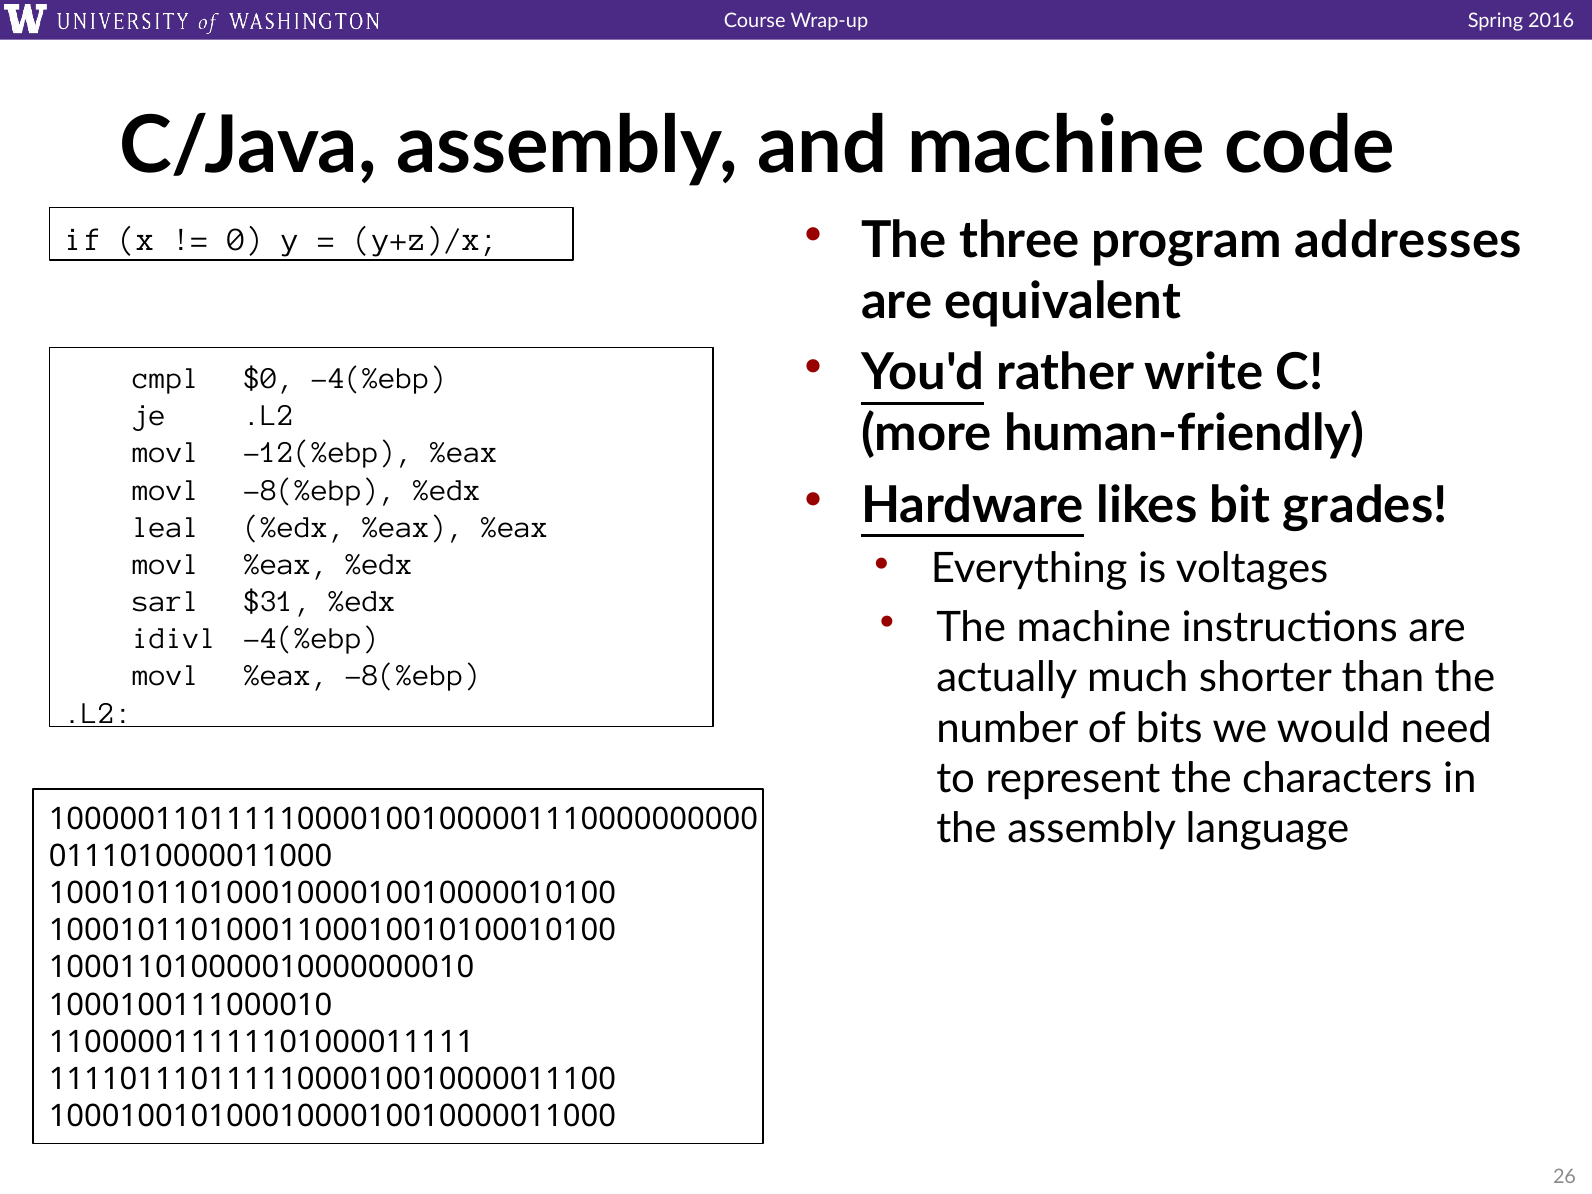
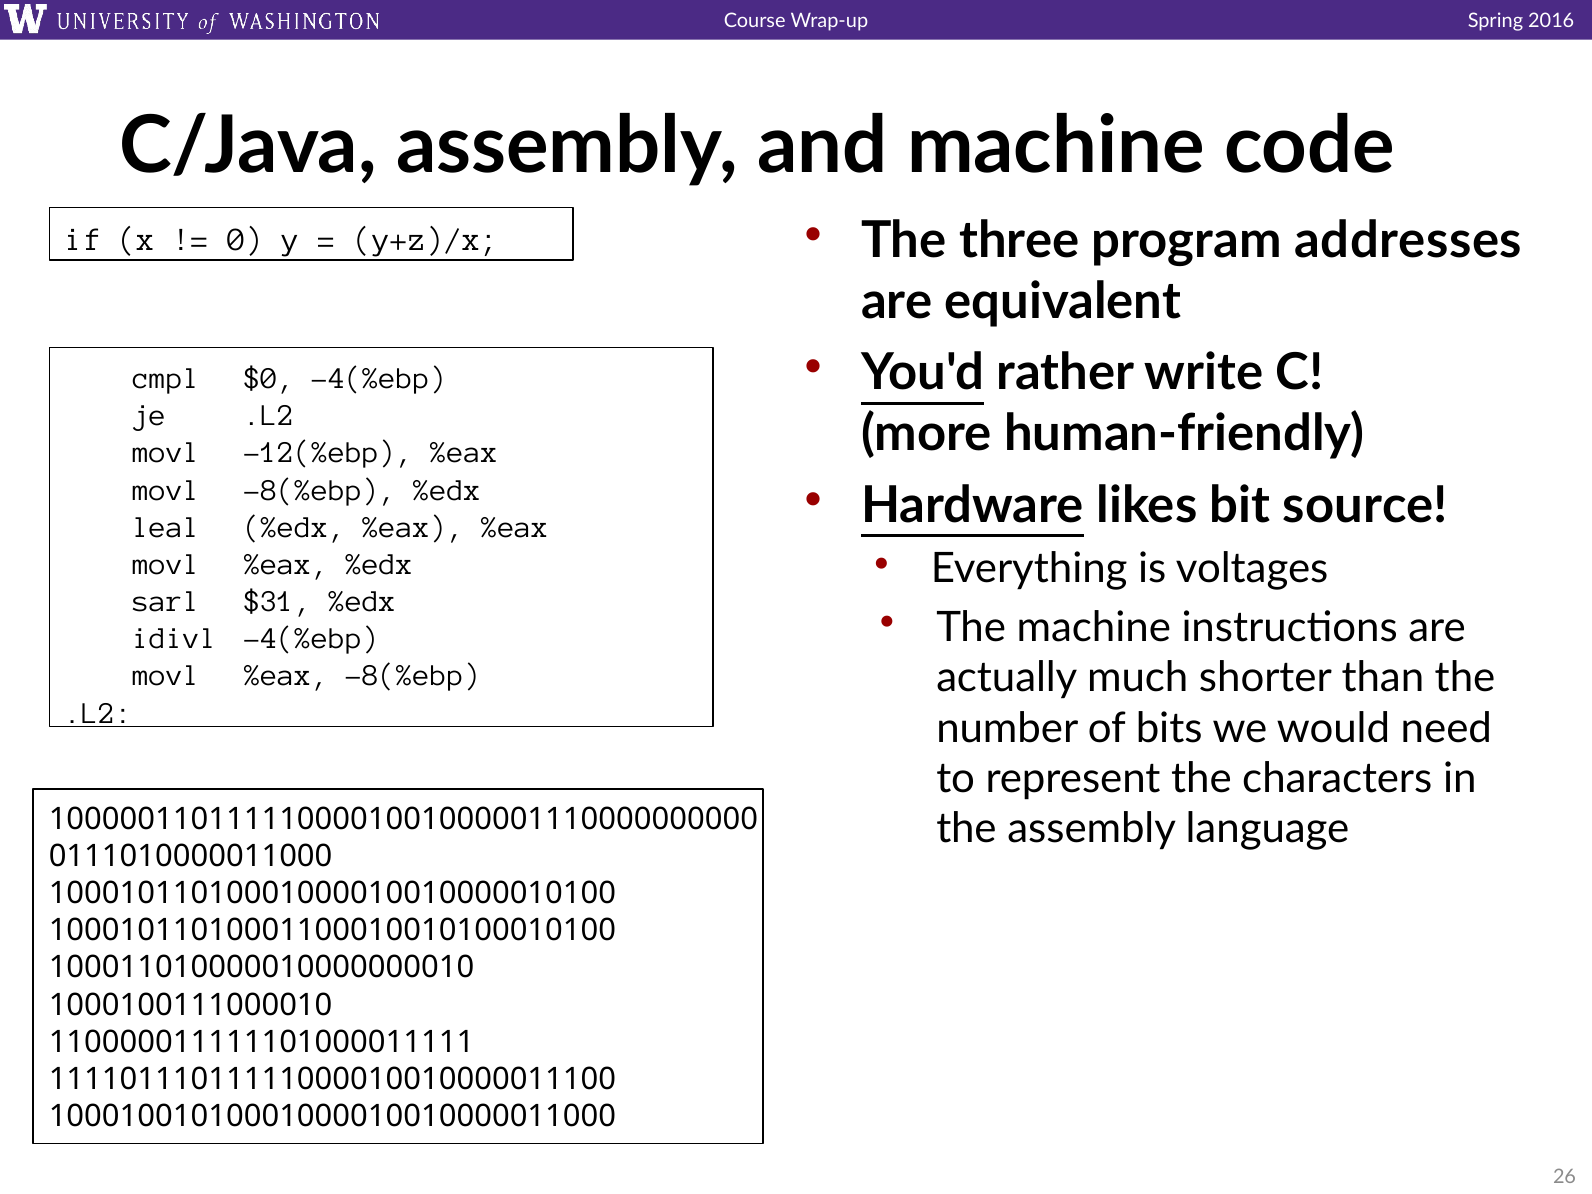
grades: grades -> source (1366, 505)
